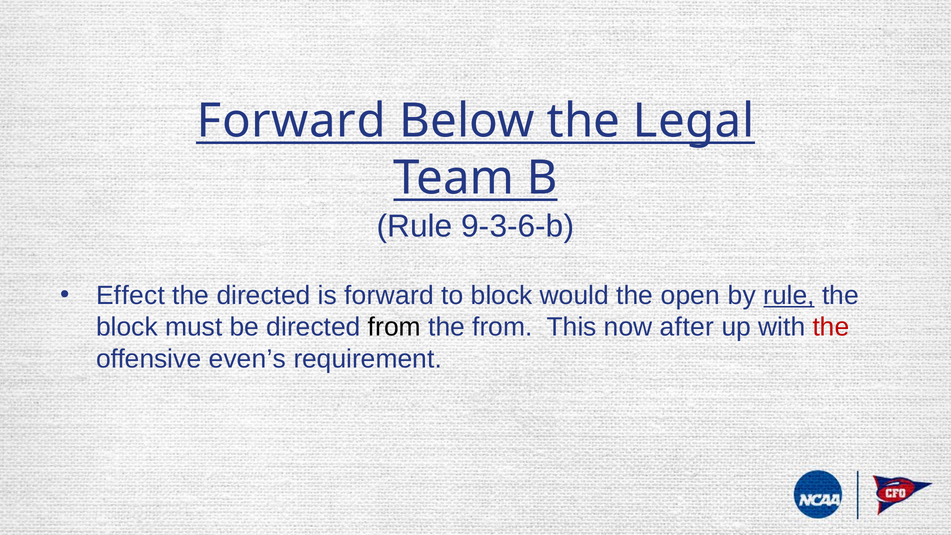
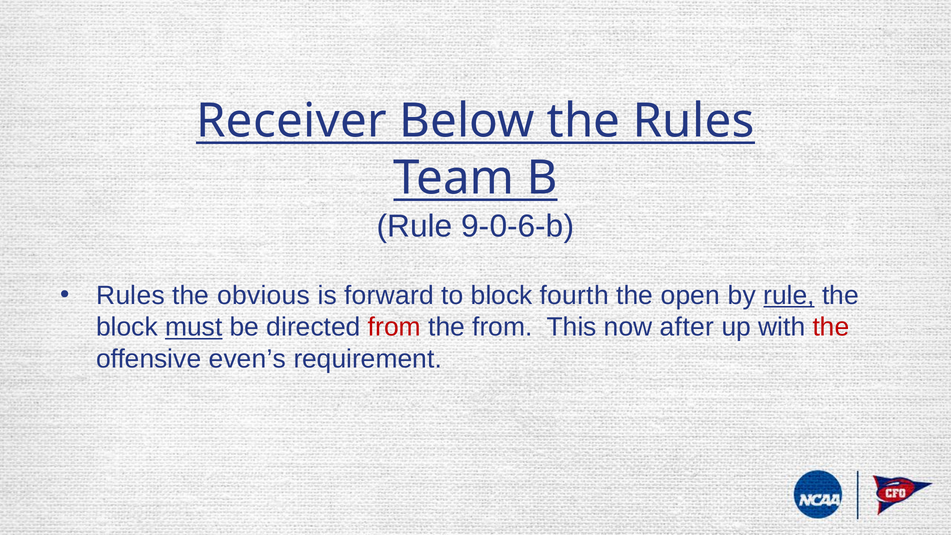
Forward: Forward -> Receiver (291, 121)
the Legal: Legal -> Rules (694, 121)
9-3-6-b: 9-3-6-b -> 9-0-6-b (518, 226)
Effect: Effect -> Rules (130, 295)
the directed: directed -> obvious (263, 295)
would: would -> fourth (574, 295)
must underline: none -> present (194, 327)
from colour: black -> red (394, 327)
